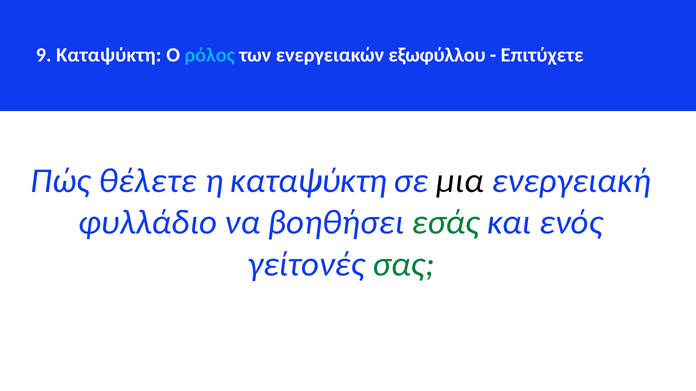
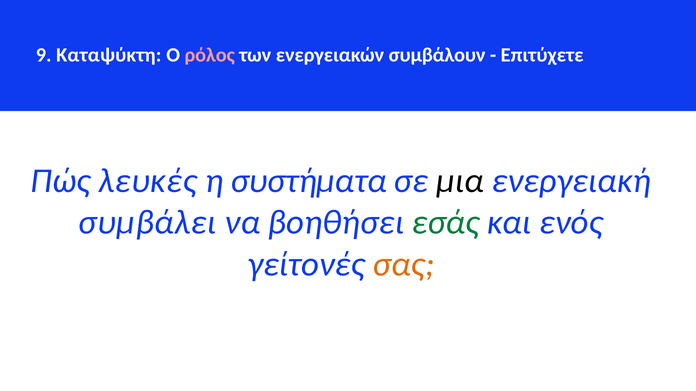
ρόλος colour: light blue -> pink (210, 55)
εξωφύλλου: εξωφύλλου -> συμβάλουν (437, 55)
θέλετε: θέλετε -> λευκές (148, 181)
η καταψύκτη: καταψύκτη -> συστήματα (309, 181)
φυλλάδιο: φυλλάδιο -> συμβάλει (147, 223)
σας colour: green -> orange (404, 265)
